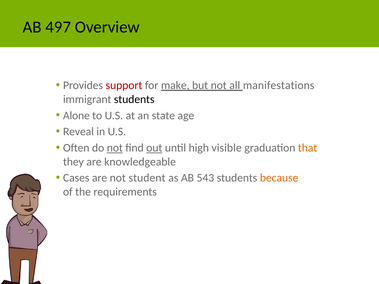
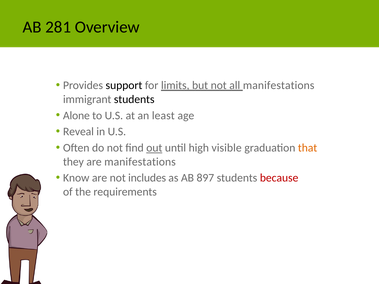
497: 497 -> 281 (58, 27)
support colour: red -> black (124, 85)
make: make -> limits (175, 85)
state: state -> least (163, 116)
not underline: present -> none (115, 148)
are knowledgeable: knowledgeable -> manifestations (140, 162)
Cases: Cases -> Know (76, 178)
student: student -> includes (147, 178)
543: 543 -> 897 (205, 178)
because colour: orange -> red (279, 178)
